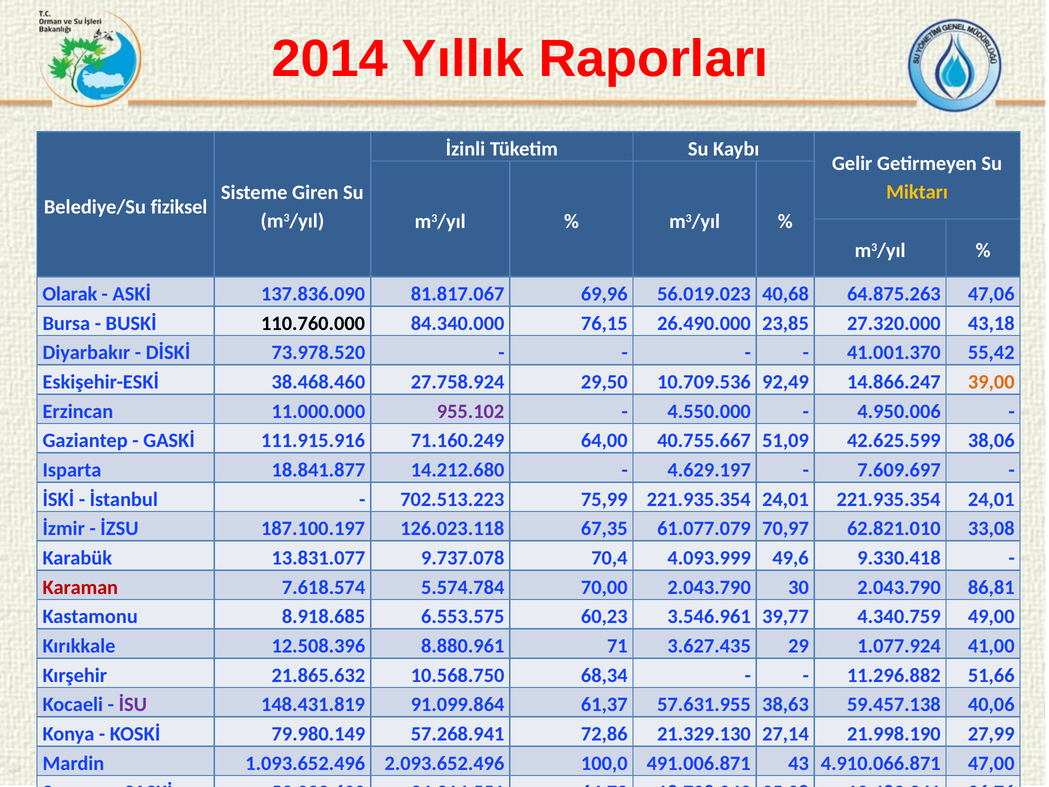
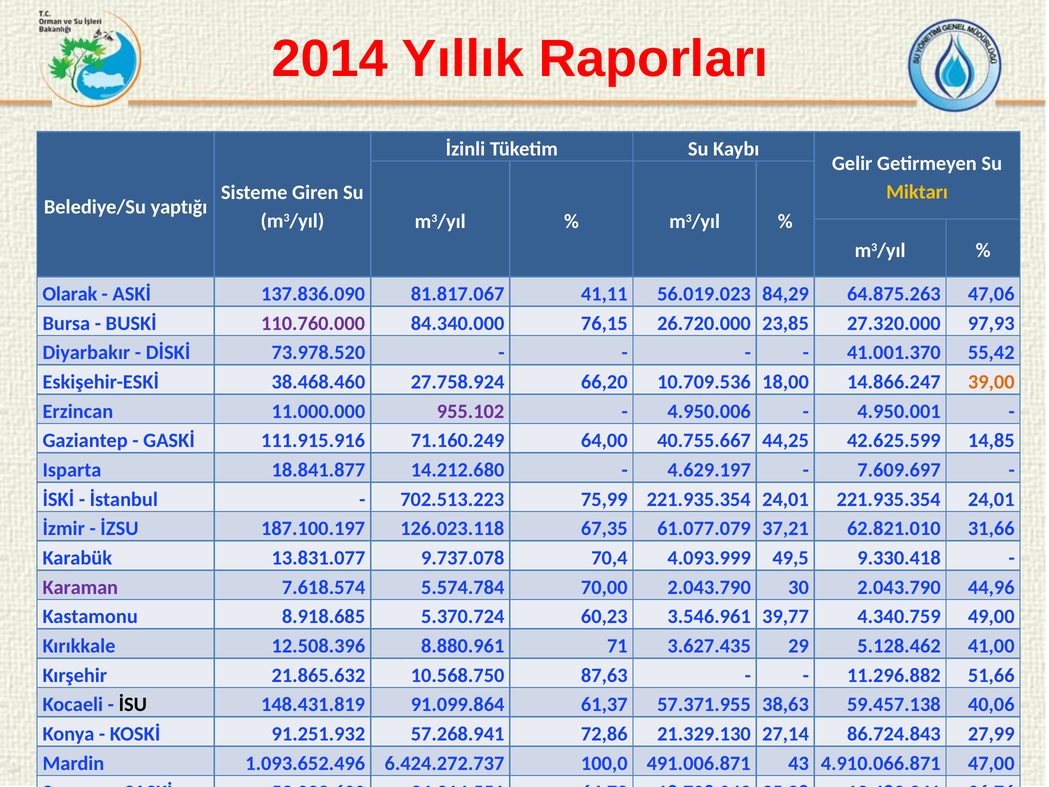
fiziksel: fiziksel -> yaptığı (179, 207)
69,96: 69,96 -> 41,11 (604, 294)
40,68: 40,68 -> 84,29 (786, 294)
110.760.000 colour: black -> purple (313, 323)
26.490.000: 26.490.000 -> 26.720.000 (704, 323)
43,18: 43,18 -> 97,93 (991, 323)
29,50: 29,50 -> 66,20 (604, 382)
92,49: 92,49 -> 18,00 (786, 382)
4.550.000: 4.550.000 -> 4.950.006 (709, 411)
4.950.006: 4.950.006 -> 4.950.001 (899, 411)
51,09: 51,09 -> 44,25 (786, 440)
38,06: 38,06 -> 14,85 (991, 440)
70,97: 70,97 -> 37,21 (786, 528)
33,08: 33,08 -> 31,66 (991, 528)
49,6: 49,6 -> 49,5 (791, 558)
Karaman colour: red -> purple (80, 587)
86,81: 86,81 -> 44,96 (991, 587)
6.553.575: 6.553.575 -> 5.370.724 (463, 616)
1.077.924: 1.077.924 -> 5.128.462 (899, 646)
68,34: 68,34 -> 87,63 (604, 675)
İSU colour: purple -> black (133, 704)
57.631.955: 57.631.955 -> 57.371.955 (704, 704)
79.980.149: 79.980.149 -> 91.251.932 (318, 734)
21.998.190: 21.998.190 -> 86.724.843 (894, 734)
2.093.652.496: 2.093.652.496 -> 6.424.272.737 (444, 763)
